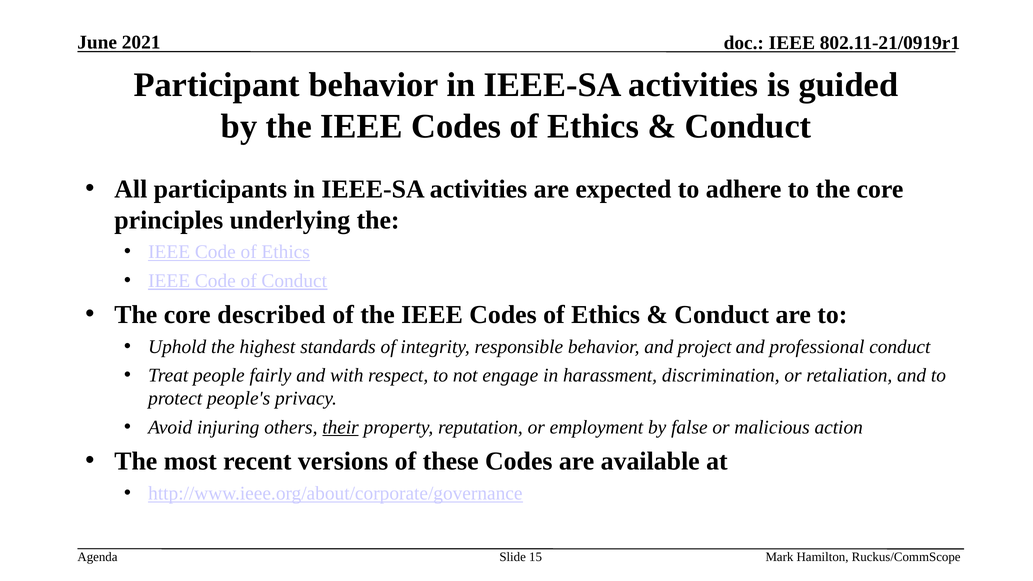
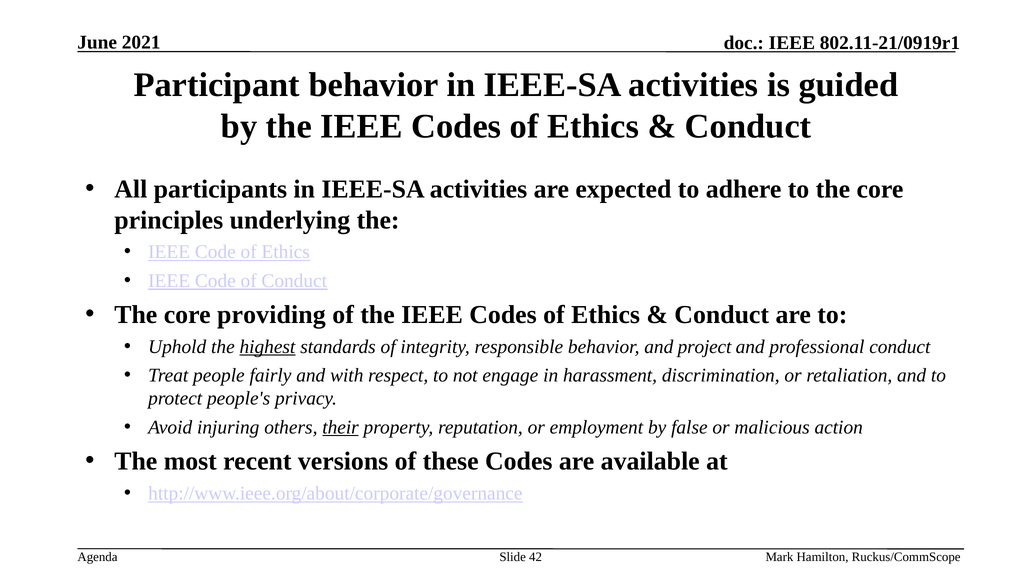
described: described -> providing (271, 315)
highest underline: none -> present (267, 347)
15: 15 -> 42 (536, 557)
